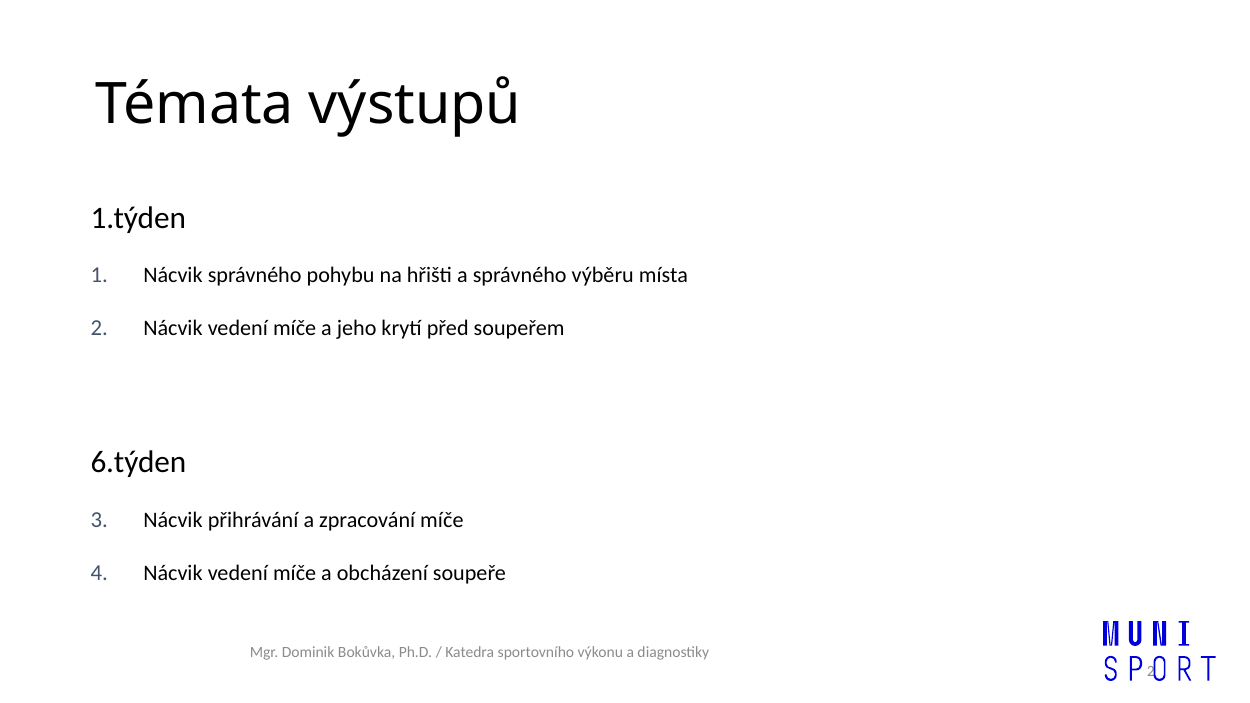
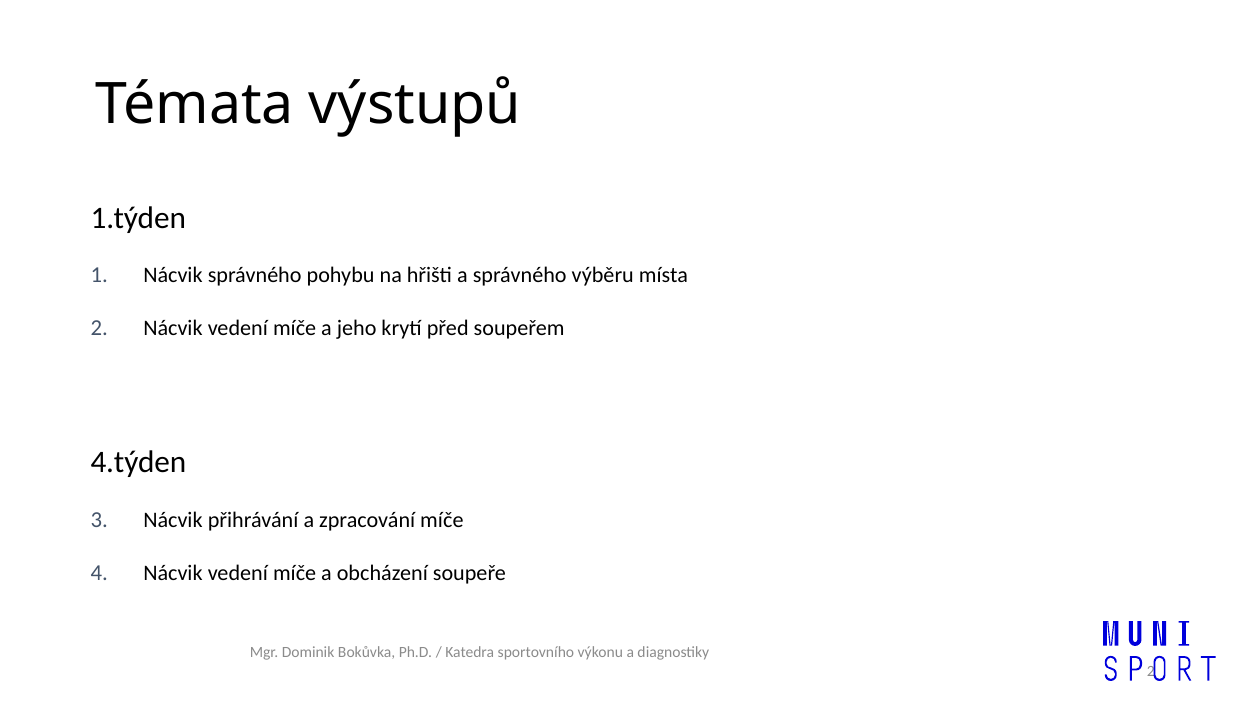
6.týden: 6.týden -> 4.týden (138, 462)
